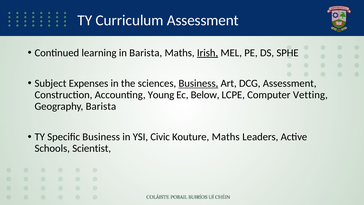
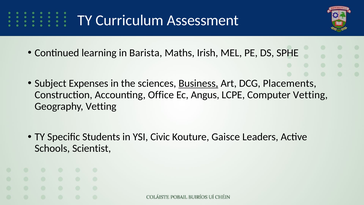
Irish underline: present -> none (208, 53)
DCG Assessment: Assessment -> Placements (290, 83)
Young: Young -> Office (161, 95)
Below: Below -> Angus (205, 95)
Geography Barista: Barista -> Vetting (101, 106)
Specific Business: Business -> Students (101, 137)
Kouture Maths: Maths -> Gaisce (226, 137)
